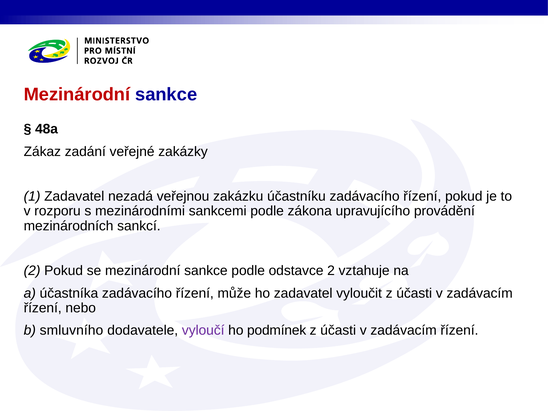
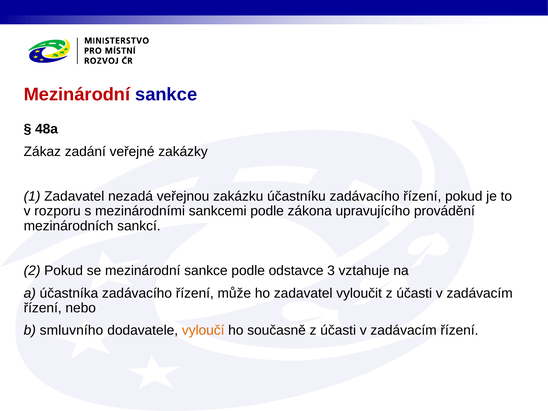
odstavce 2: 2 -> 3 (331, 271)
vyloučí colour: purple -> orange (203, 330)
podmínek: podmínek -> současně (277, 330)
